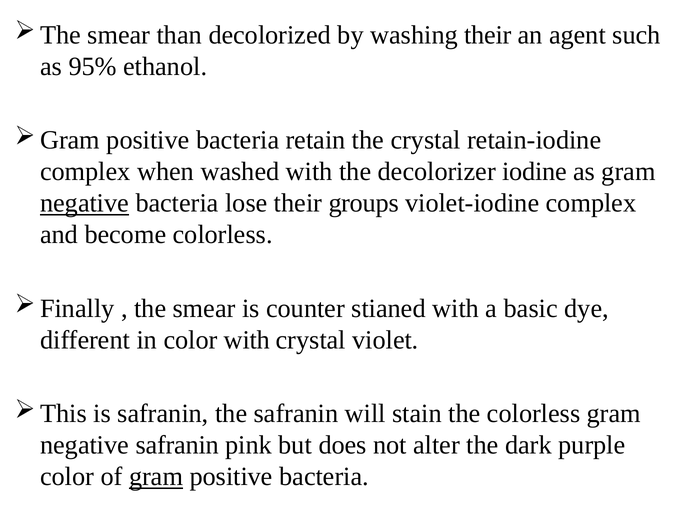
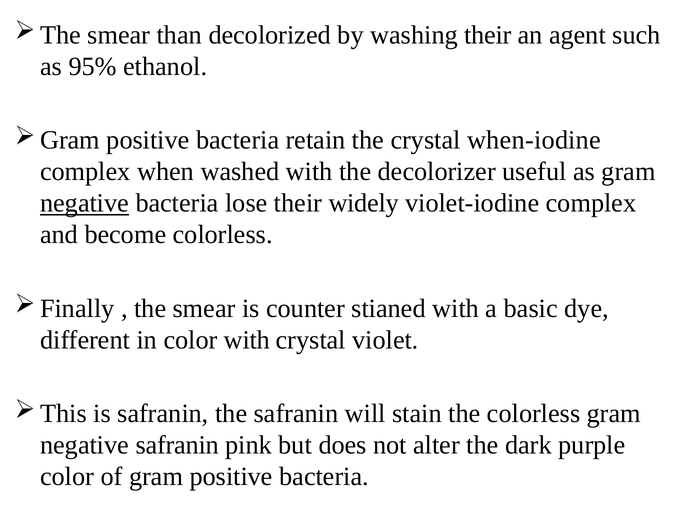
retain-iodine: retain-iodine -> when-iodine (534, 140)
iodine: iodine -> useful (534, 172)
groups: groups -> widely (364, 203)
gram underline: present -> none (156, 477)
